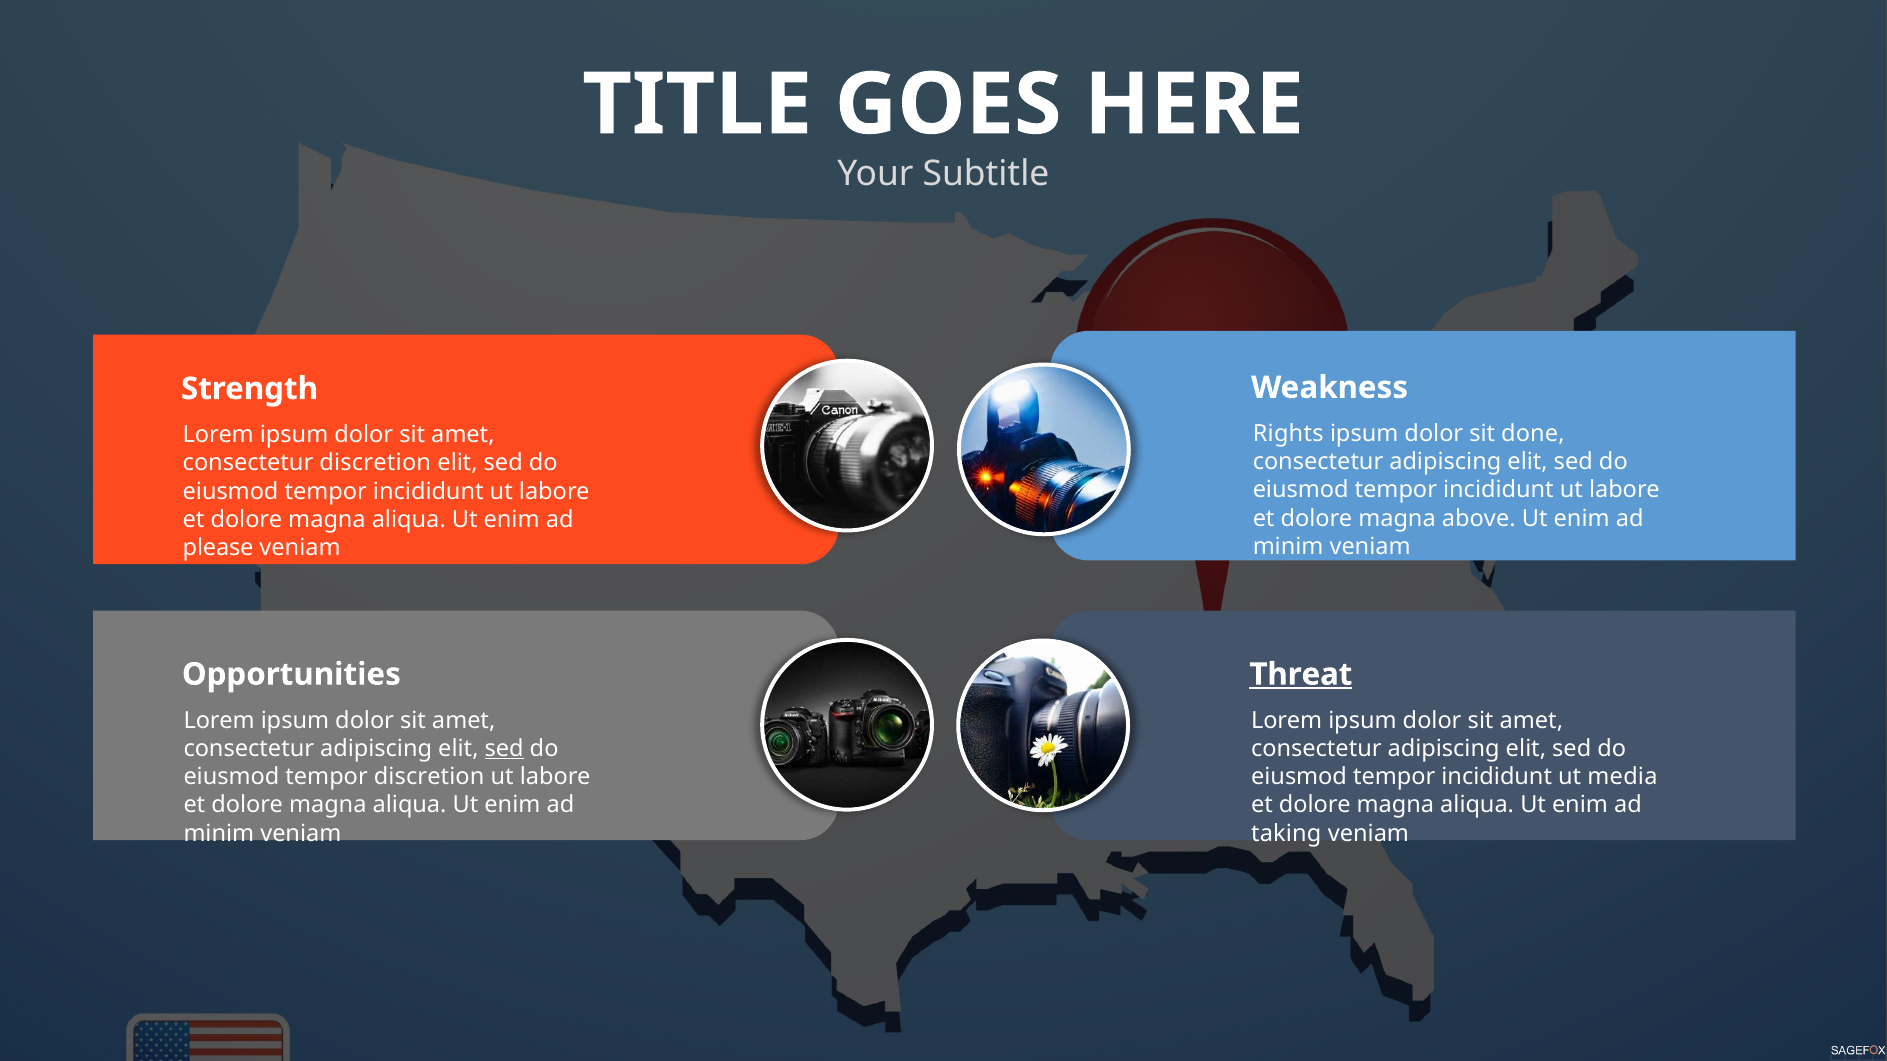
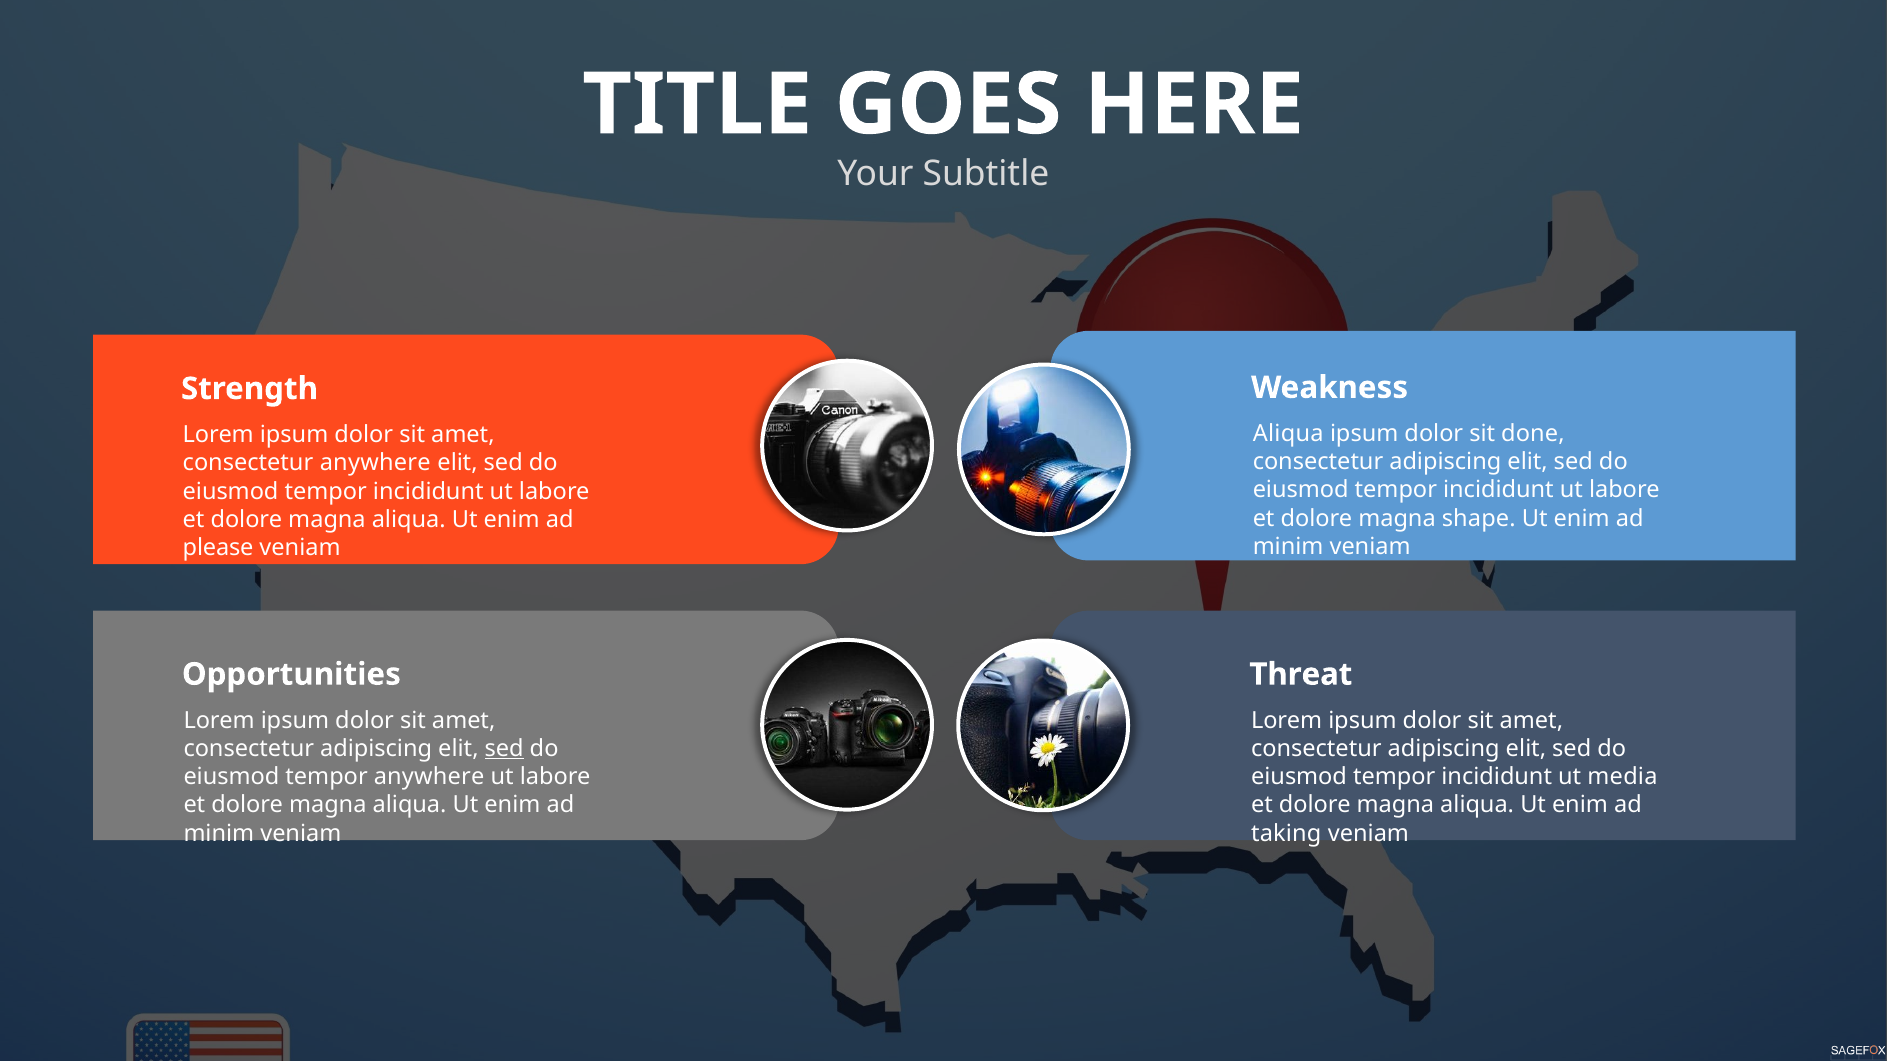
Rights: Rights -> Aliqua (1288, 434)
consectetur discretion: discretion -> anywhere (375, 463)
above: above -> shape (1479, 519)
Threat underline: present -> none (1301, 675)
tempor discretion: discretion -> anywhere (429, 777)
